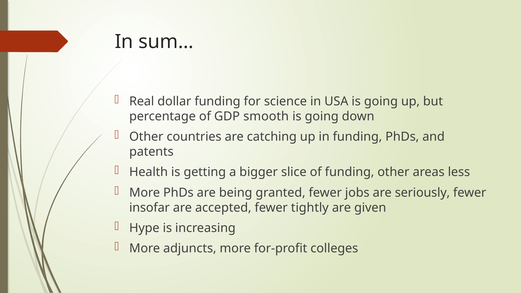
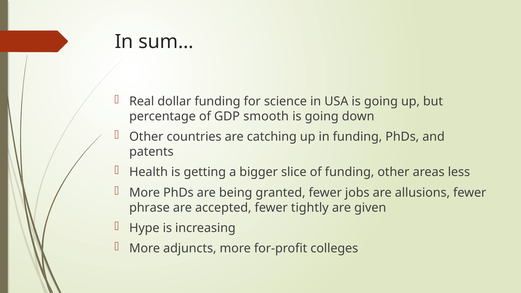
seriously: seriously -> allusions (422, 193)
insofar: insofar -> phrase (149, 208)
